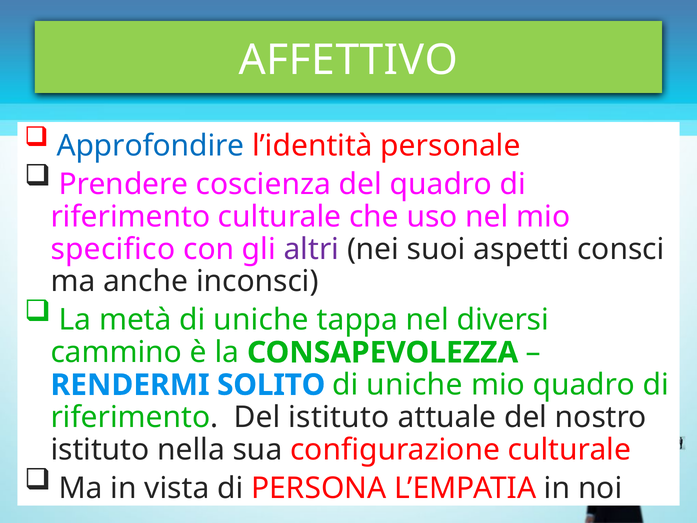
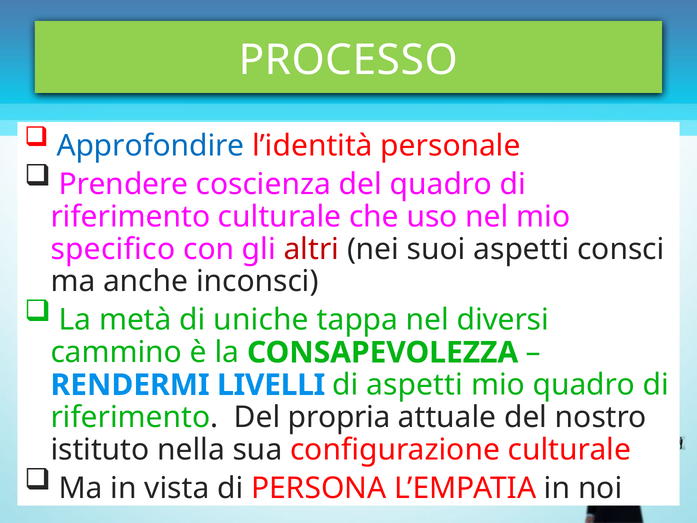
AFFETTIVO: AFFETTIVO -> PROCESSO (348, 60)
altri colour: purple -> red (311, 249)
SOLITO: SOLITO -> LIVELLI (271, 385)
uniche: uniche -> aspetti (415, 385)
Del istituto: istituto -> propria (339, 417)
